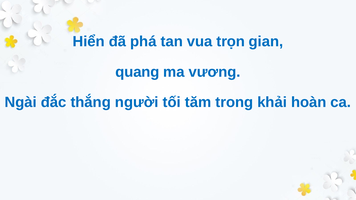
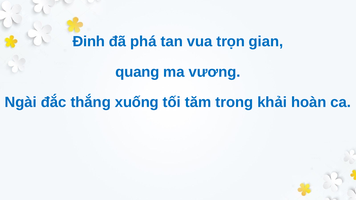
Hiển: Hiển -> Đinh (89, 42)
người: người -> xuống (137, 102)
